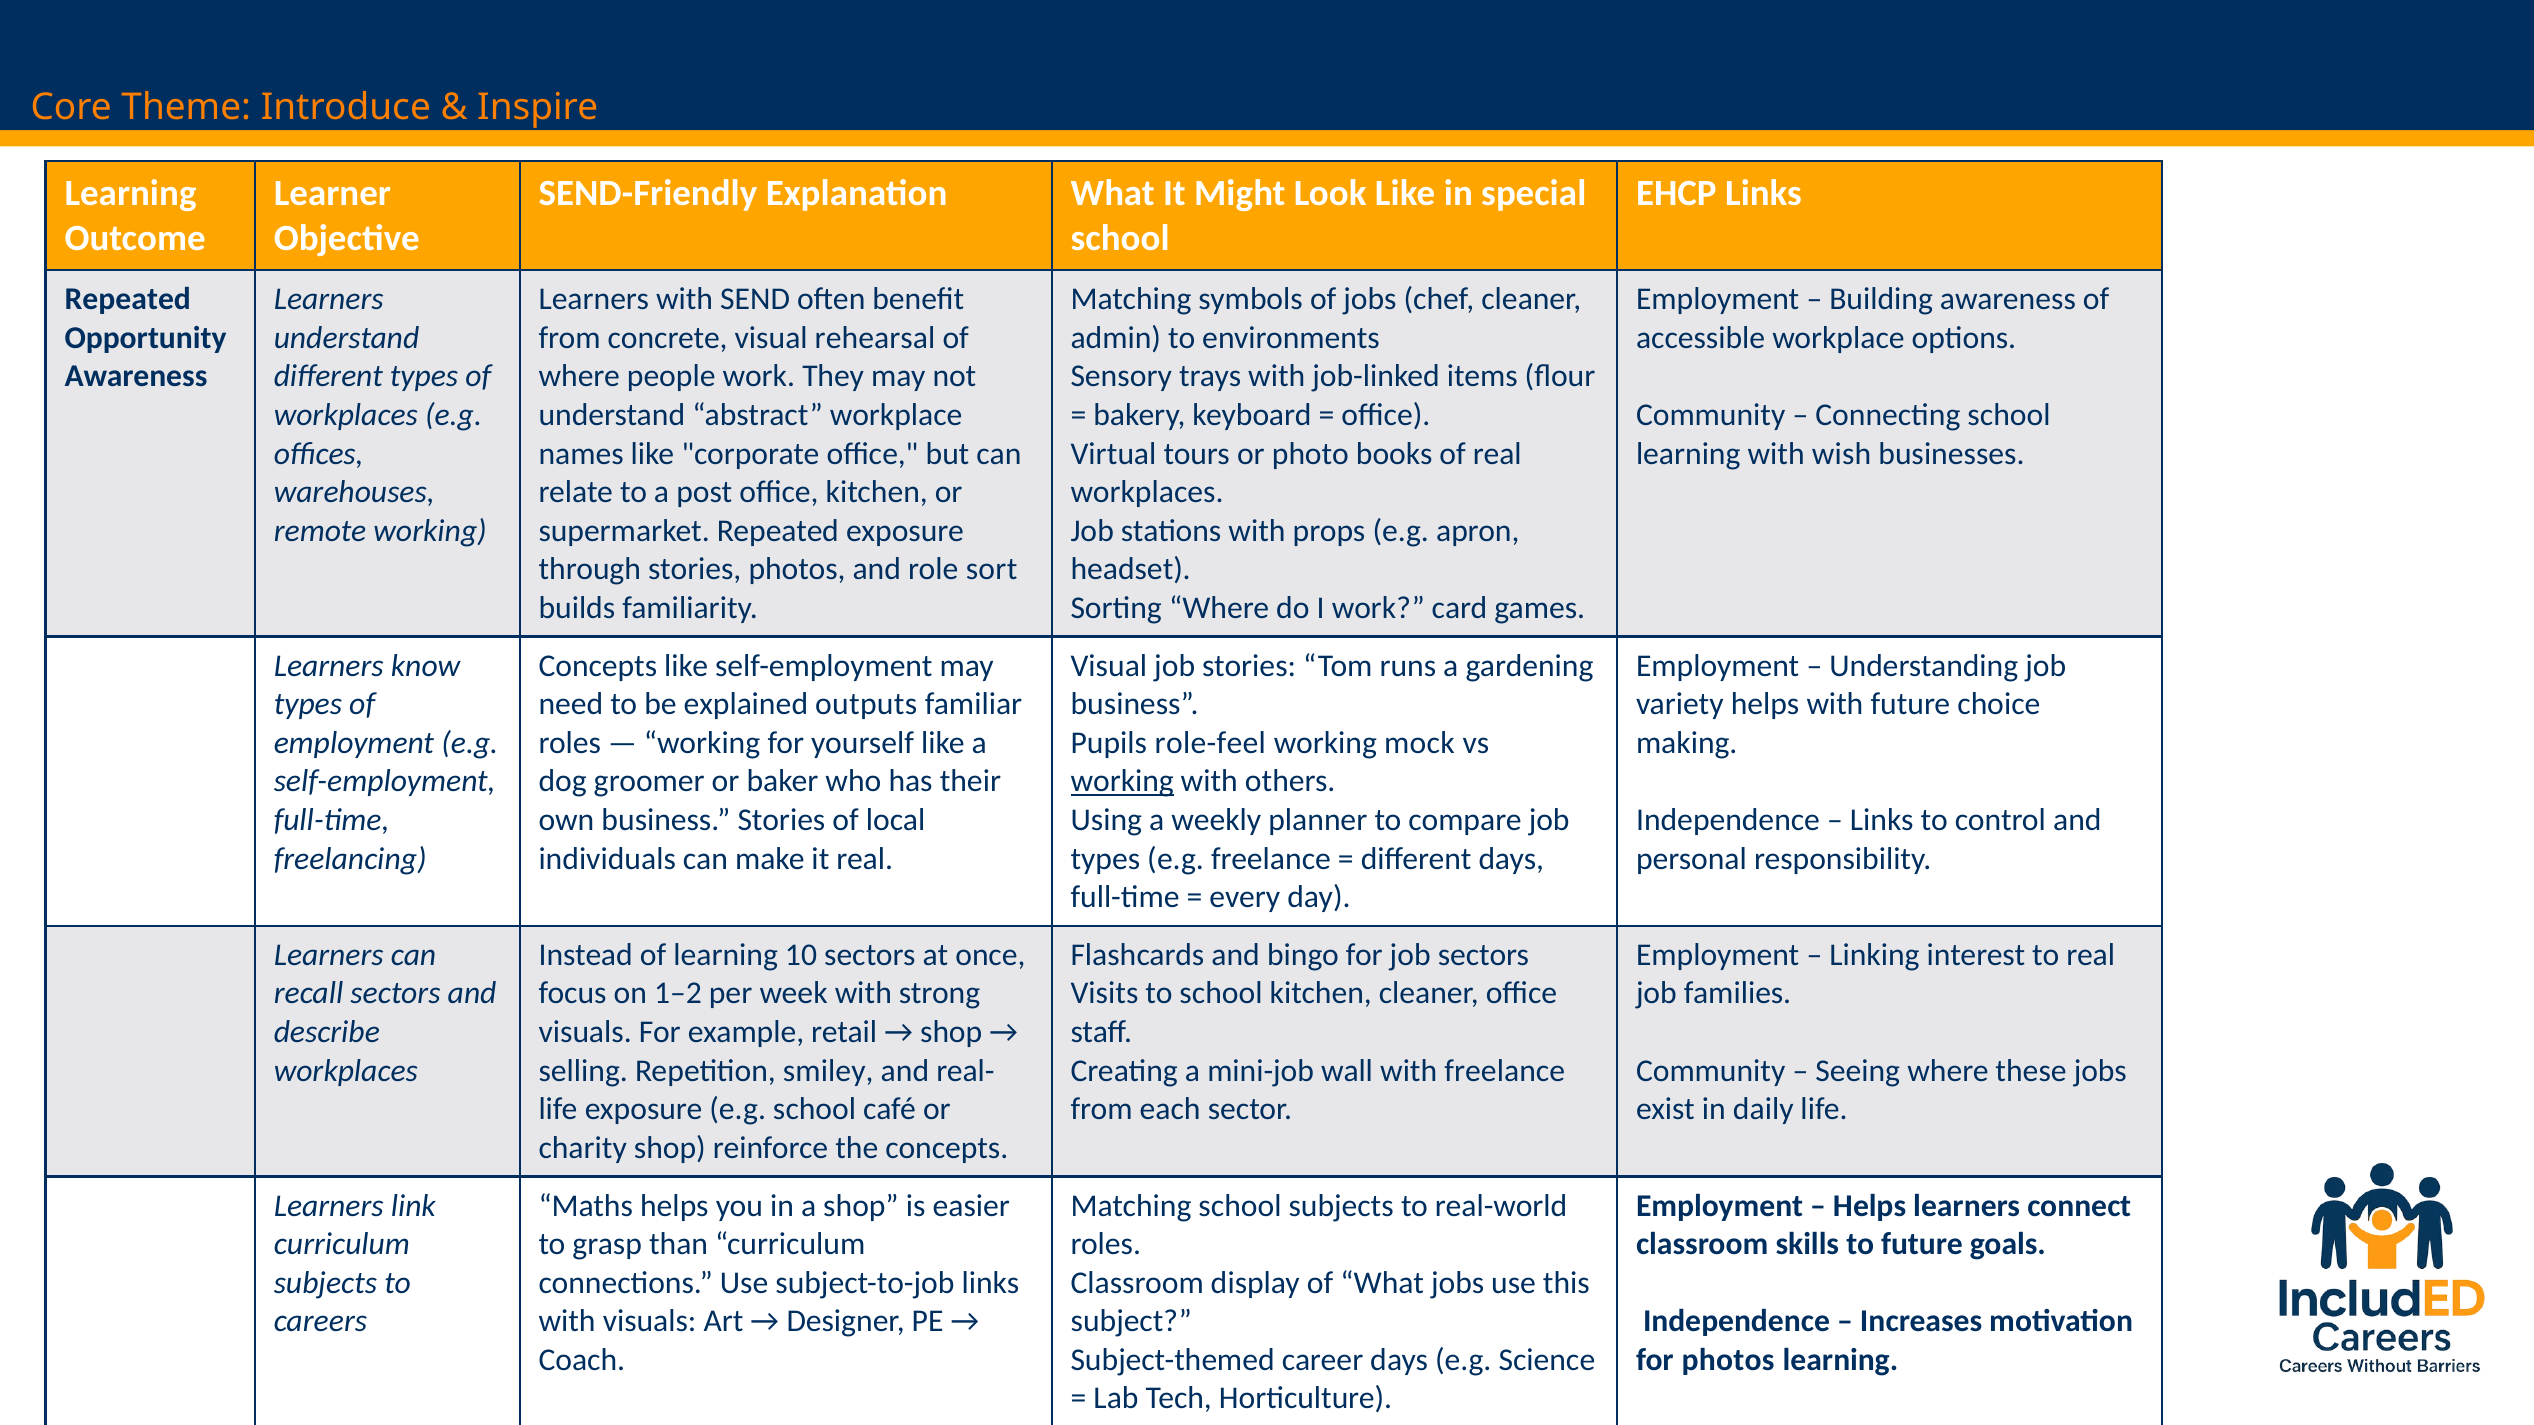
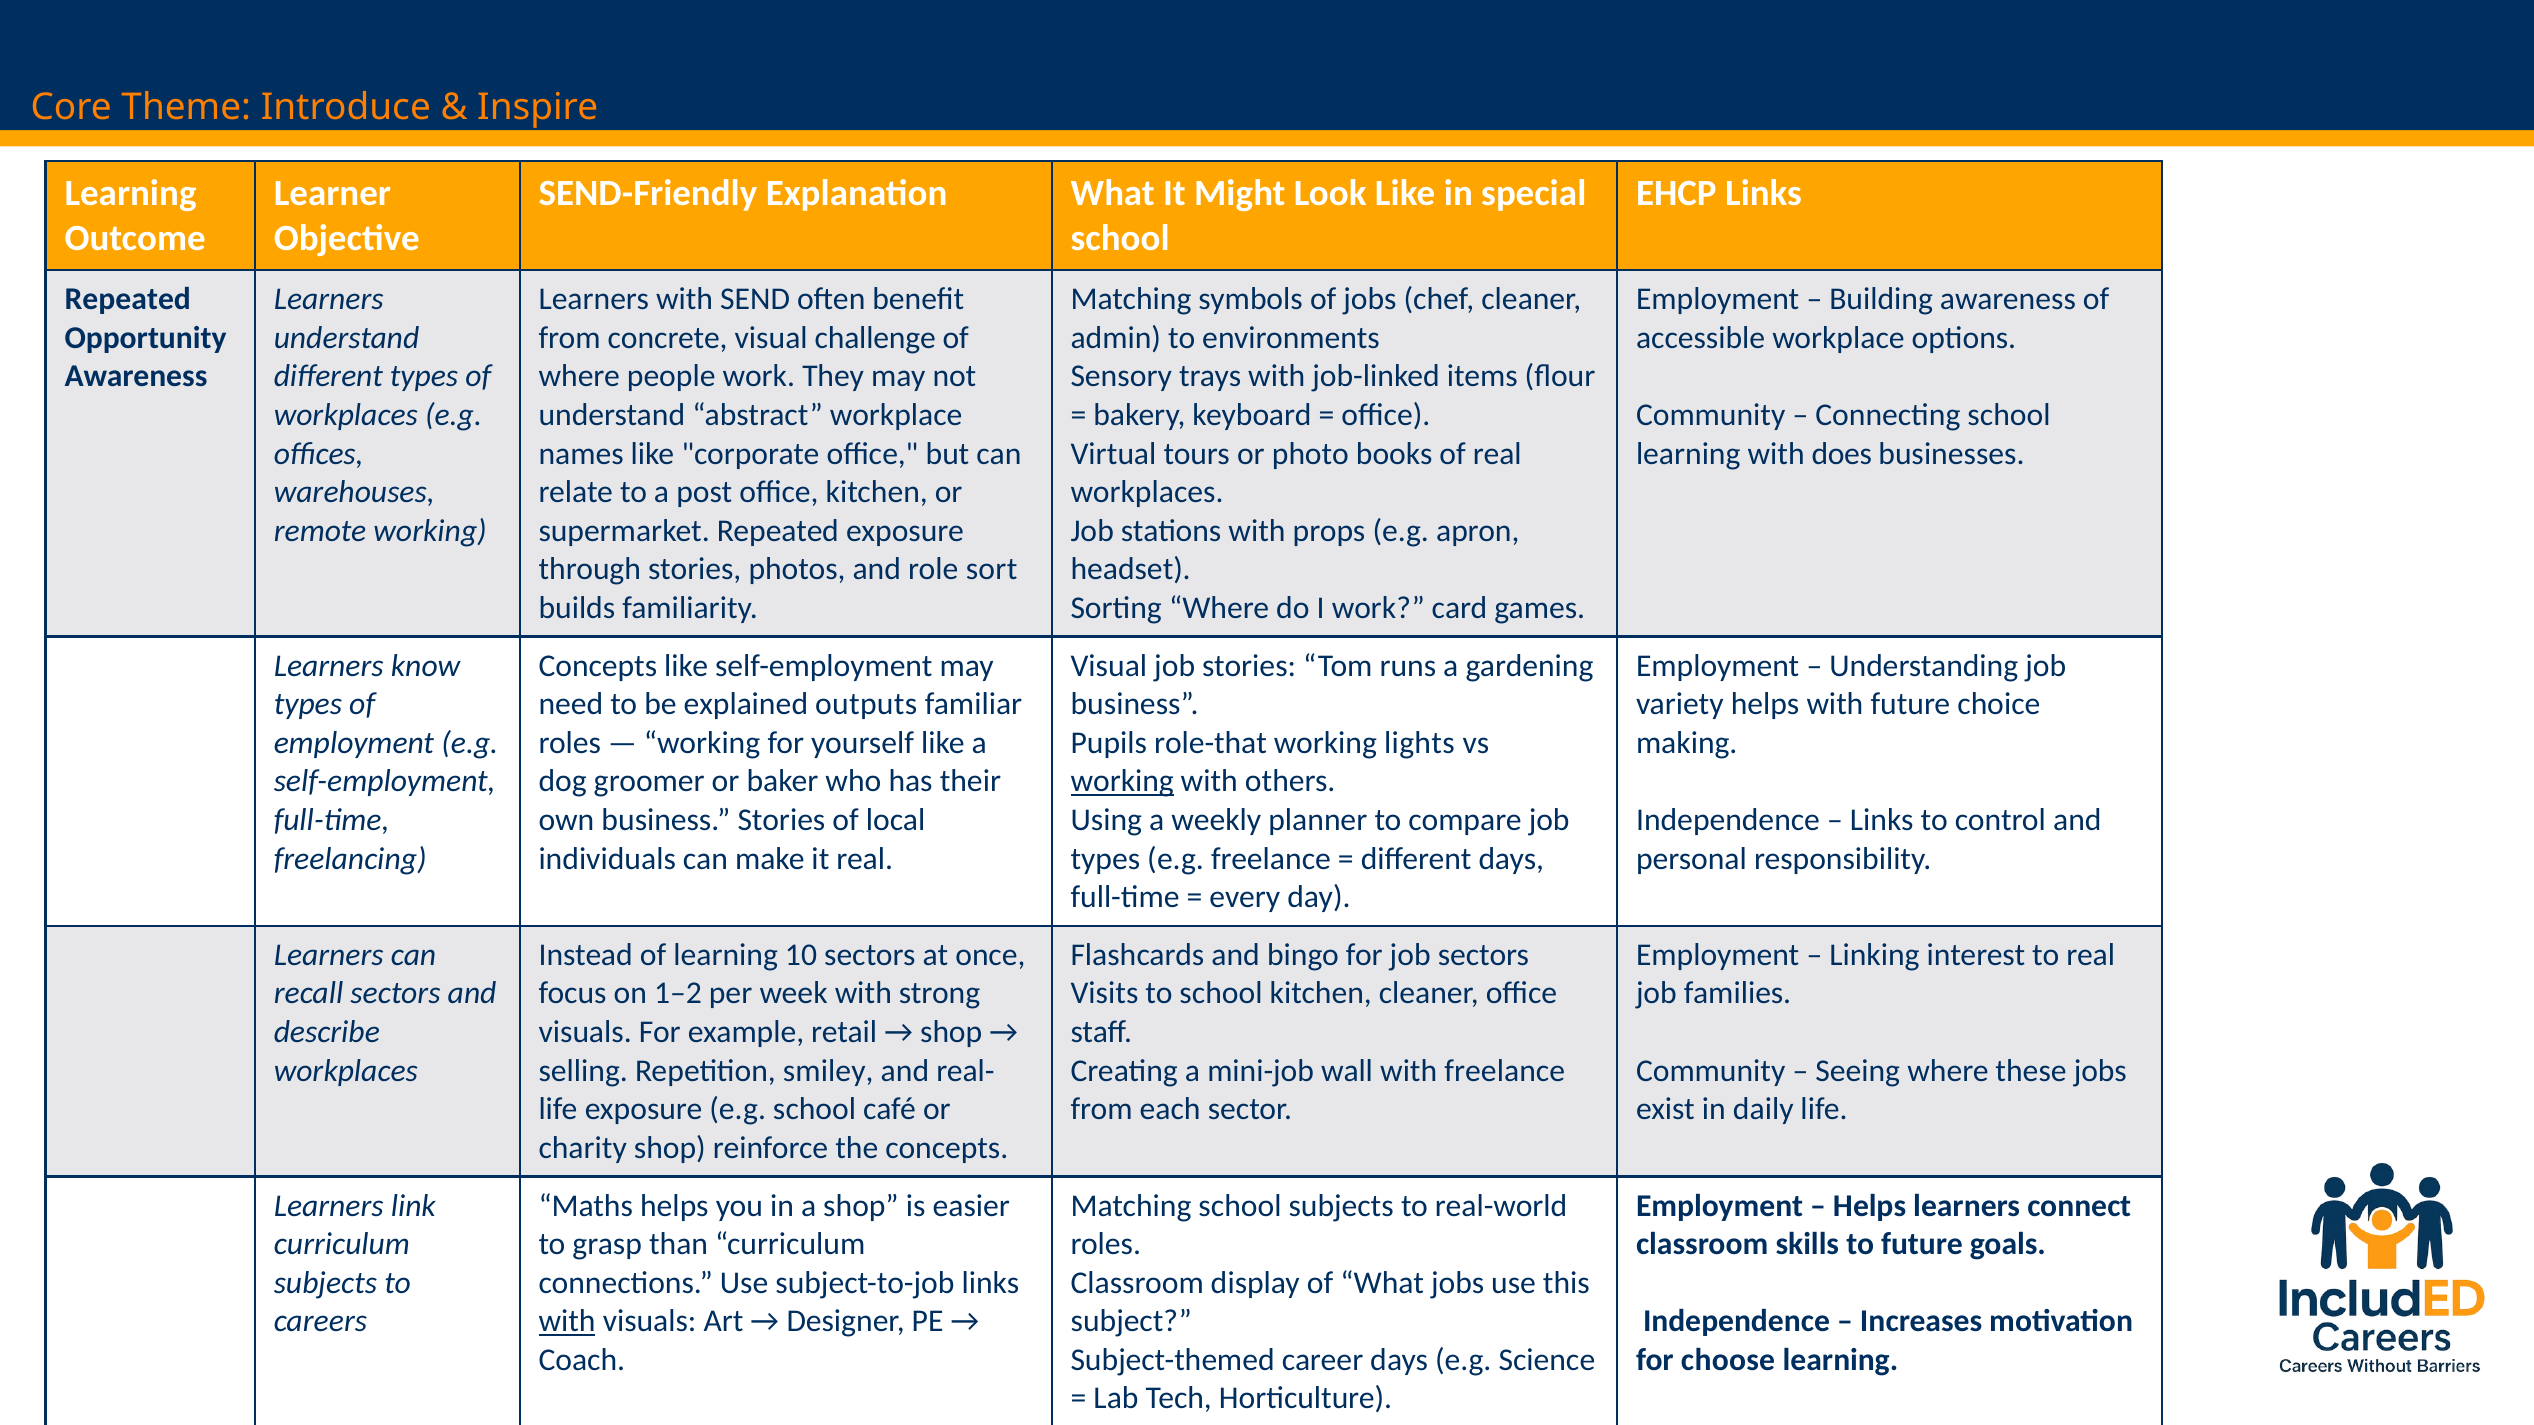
rehearsal: rehearsal -> challenge (875, 338)
wish: wish -> does (1842, 454)
role-feel: role-feel -> role-that (1210, 743)
mock: mock -> lights (1419, 743)
with underline: none -> present (567, 1322)
for photos: photos -> choose (1728, 1360)
